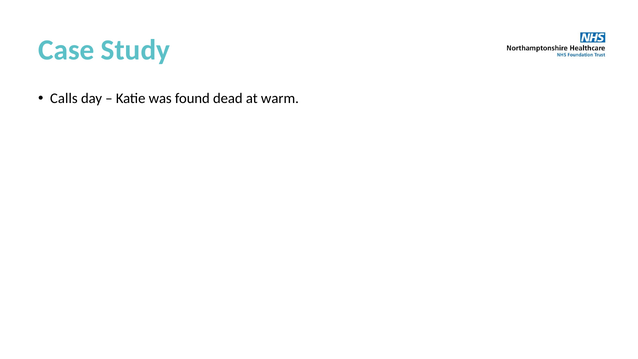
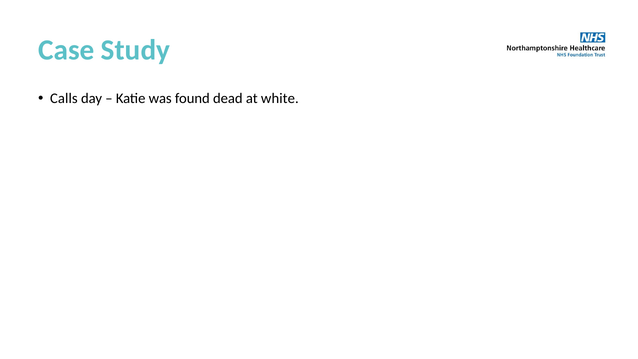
warm: warm -> white (280, 99)
